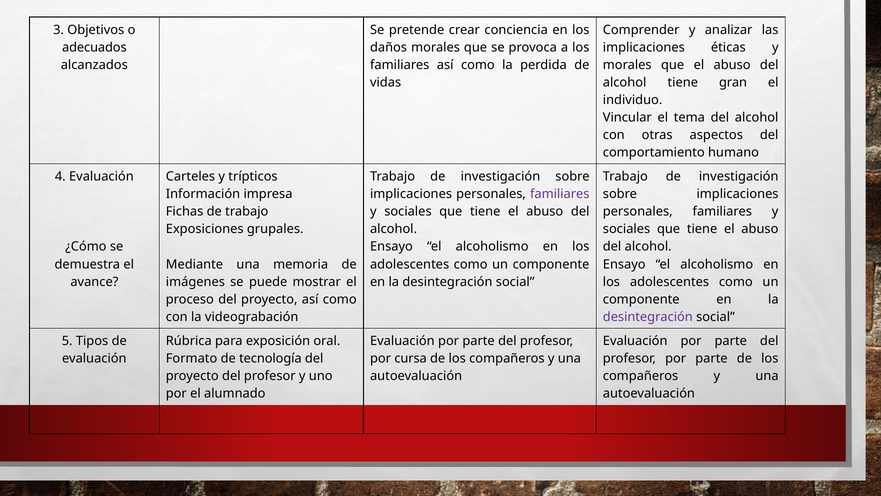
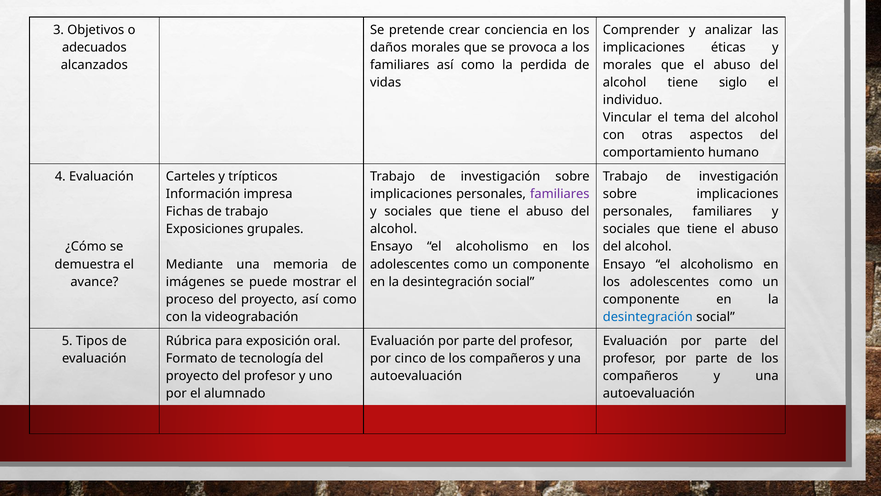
gran: gran -> siglo (733, 82)
desintegración colour: purple -> blue (648, 317)
cursa: cursa -> cinco (410, 358)
